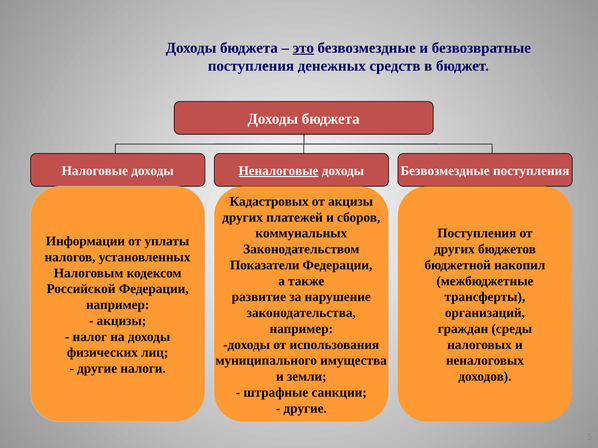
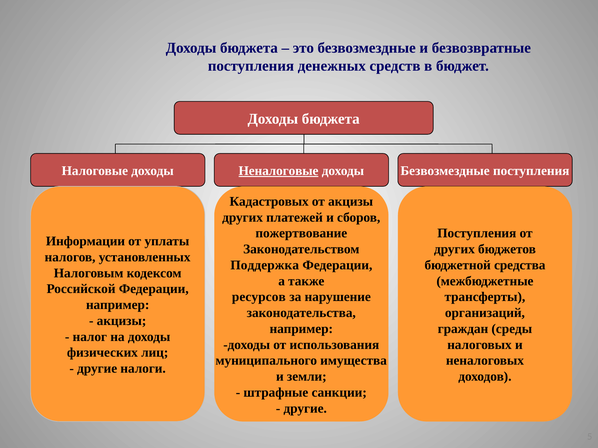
это underline: present -> none (303, 48)
коммунальных: коммунальных -> пожертвование (301, 233)
Показатели: Показатели -> Поддержка (265, 265)
накопил: накопил -> средства (520, 265)
развитие: развитие -> ресурсов (259, 297)
